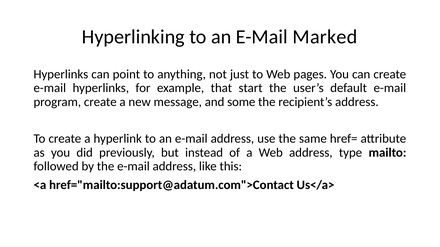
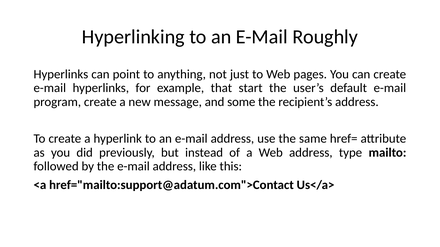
Marked: Marked -> Roughly (325, 37)
